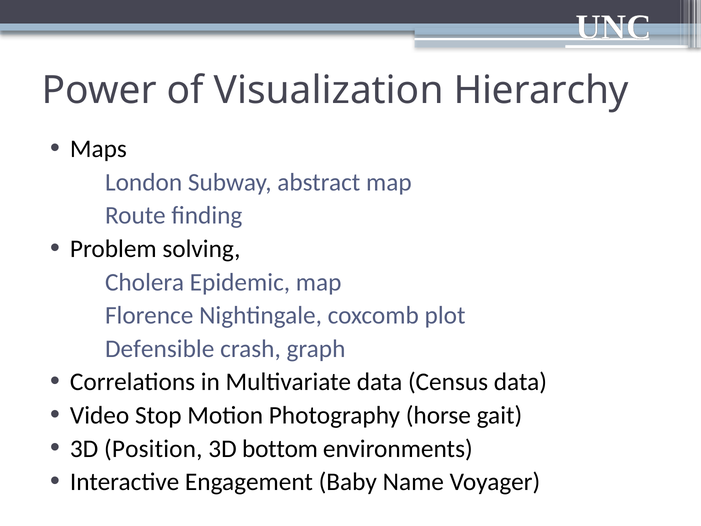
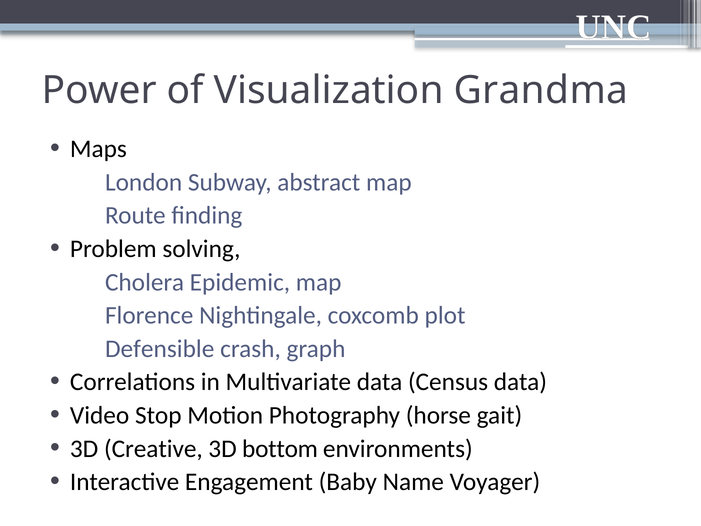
Hierarchy: Hierarchy -> Grandma (541, 90)
Position: Position -> Creative (153, 448)
